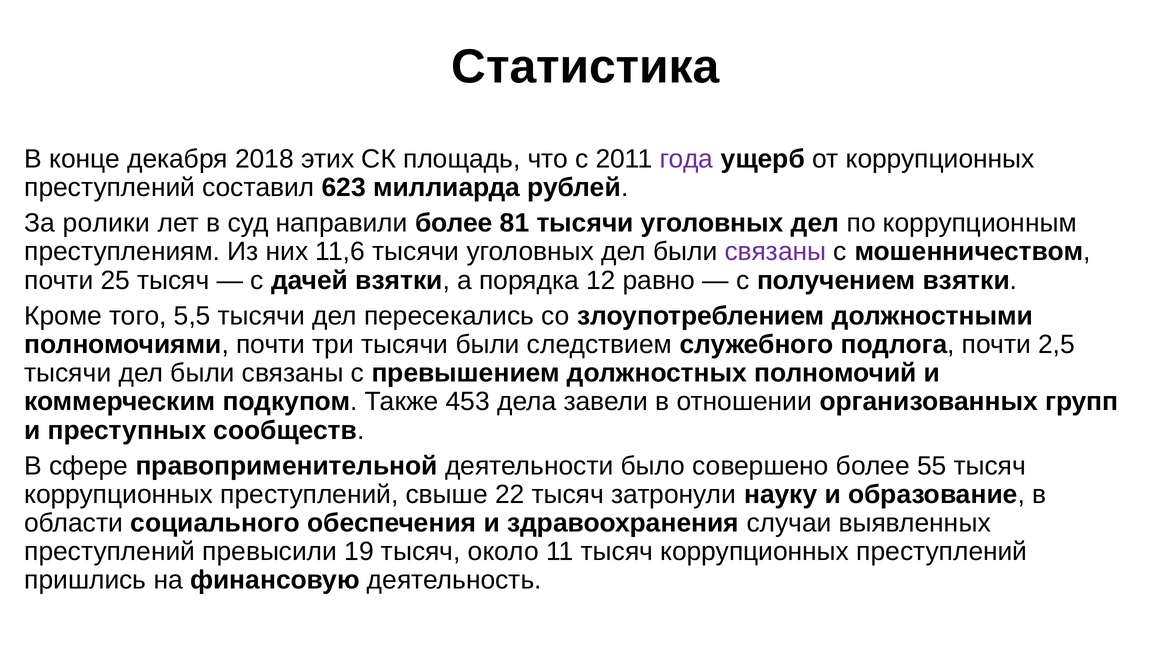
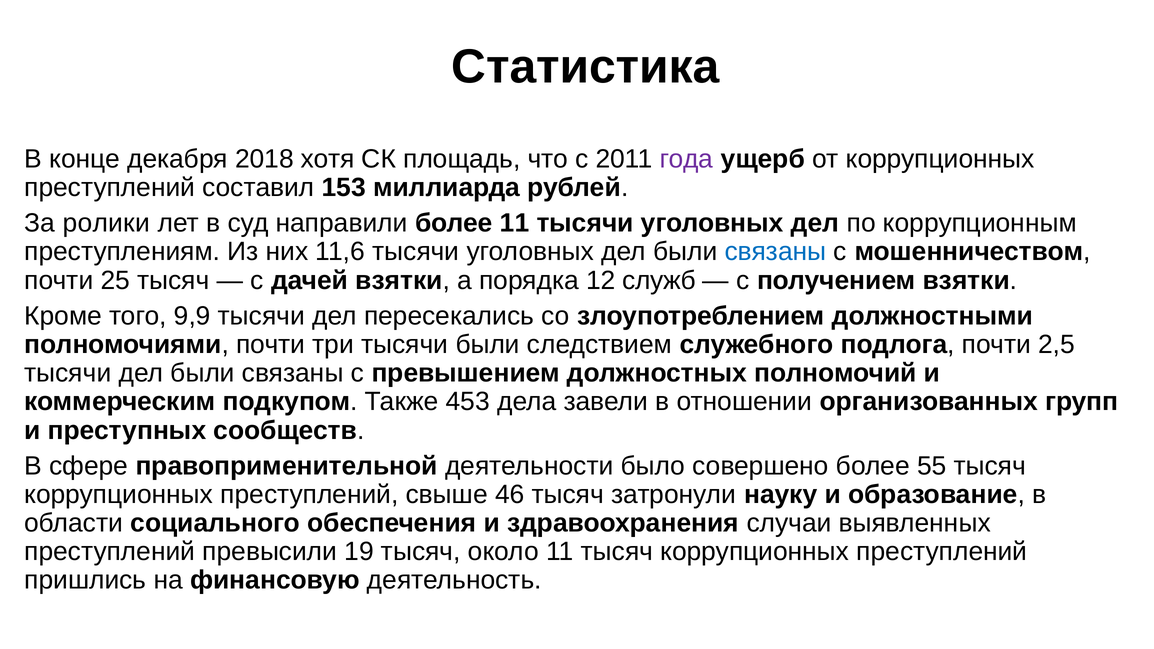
этих: этих -> хотя (328, 159)
623: 623 -> 153 (344, 187)
более 81: 81 -> 11 (515, 223)
связаны colour: purple -> blue (775, 252)
равно: равно -> служб (659, 280)
5,5: 5,5 -> 9,9 (192, 316)
22: 22 -> 46 (510, 495)
